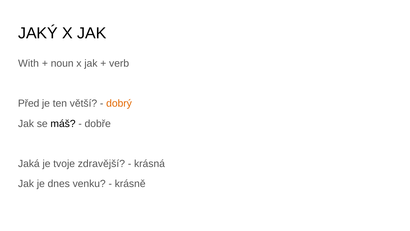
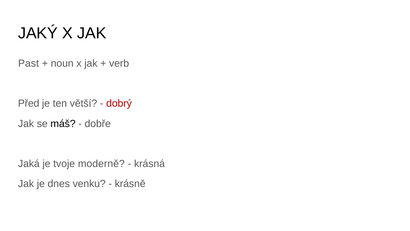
With: With -> Past (29, 63)
dobrý colour: orange -> red (119, 103)
zdravější: zdravější -> moderně (101, 163)
